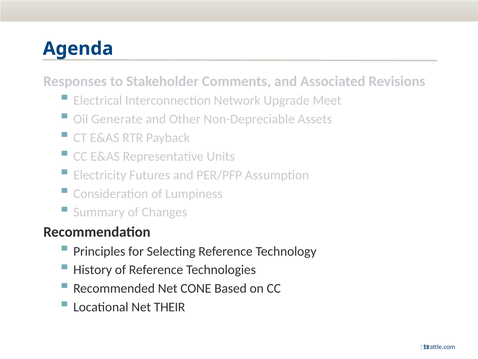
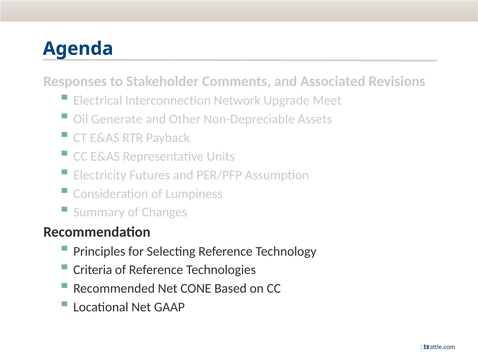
History: History -> Criteria (93, 270)
THEIR: THEIR -> GAAP (169, 307)
